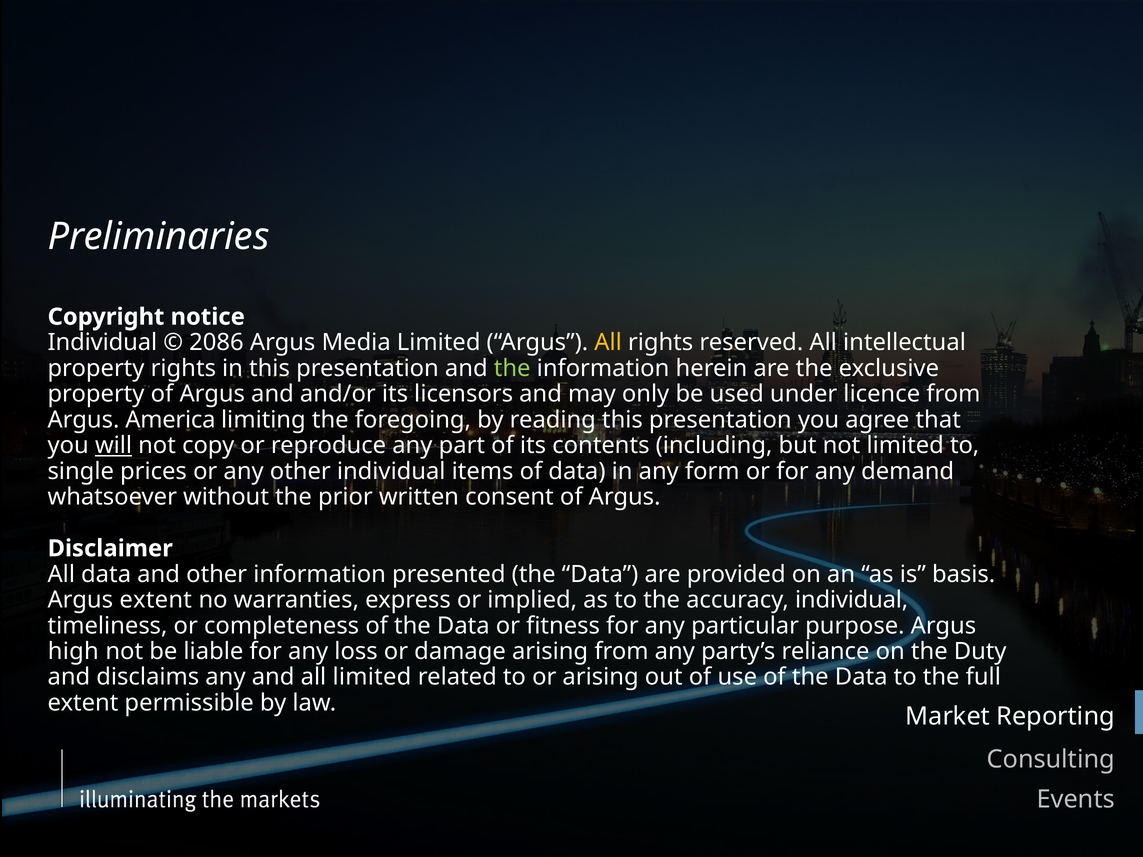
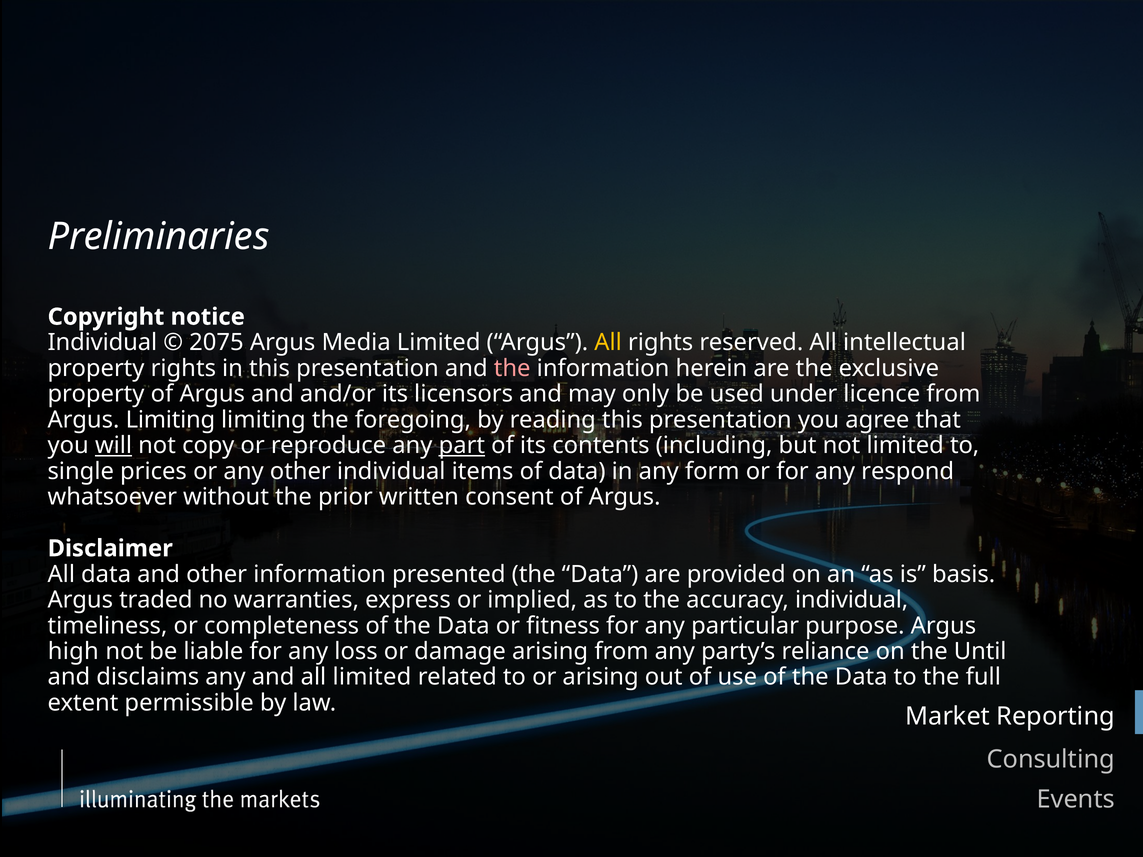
2086: 2086 -> 2075 (216, 343)
the colour: light green -> pink (512, 368)
Argus America: America -> Limiting (170, 420)
part underline: none -> present (462, 446)
demand: demand -> respond (908, 471)
Argus extent: extent -> traded (156, 600)
Duty: Duty -> Until (980, 652)
